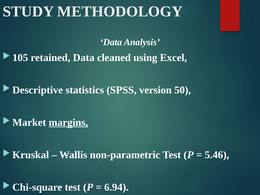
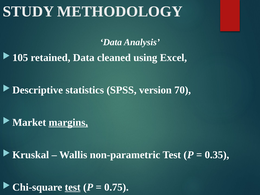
50: 50 -> 70 (183, 90)
5.46: 5.46 -> 0.35 (217, 155)
test underline: none -> present (73, 187)
6.94: 6.94 -> 0.75 (116, 187)
